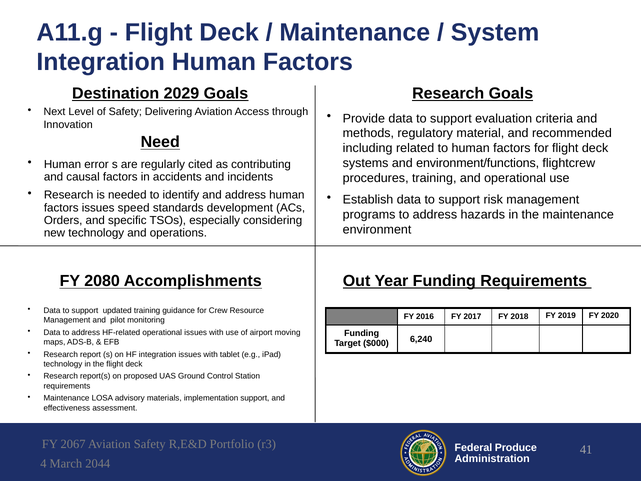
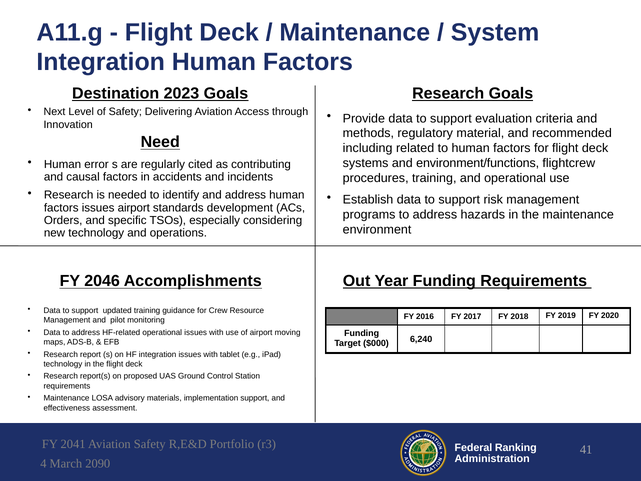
2029: 2029 -> 2023 (181, 93)
issues speed: speed -> airport (134, 208)
2080: 2080 -> 2046 (102, 281)
2067: 2067 -> 2041 (73, 444)
Produce: Produce -> Ranking (516, 448)
2044: 2044 -> 2090 (98, 463)
